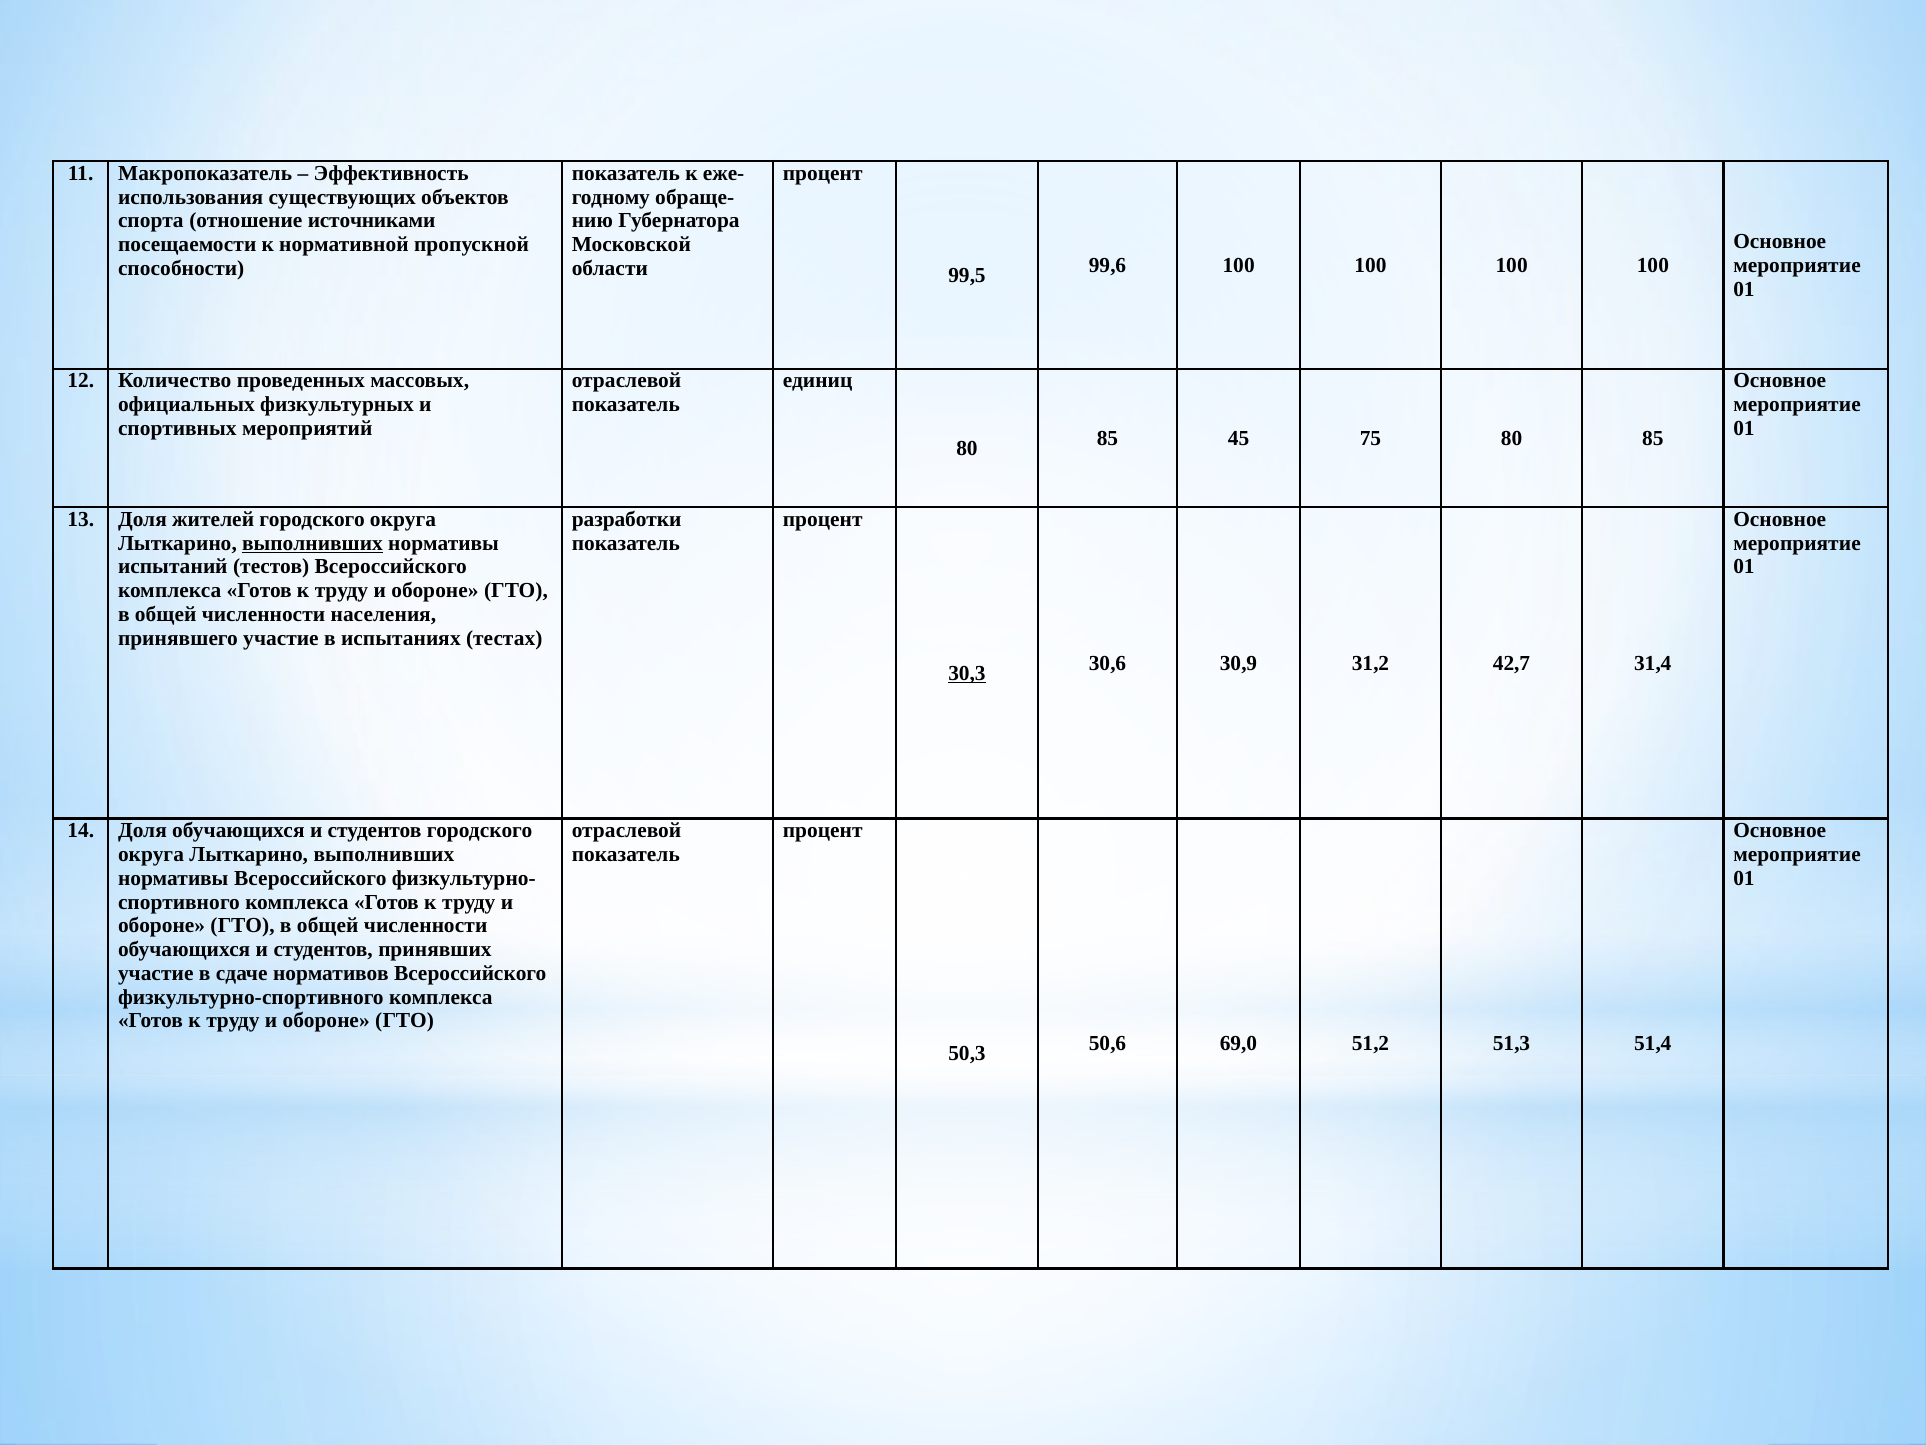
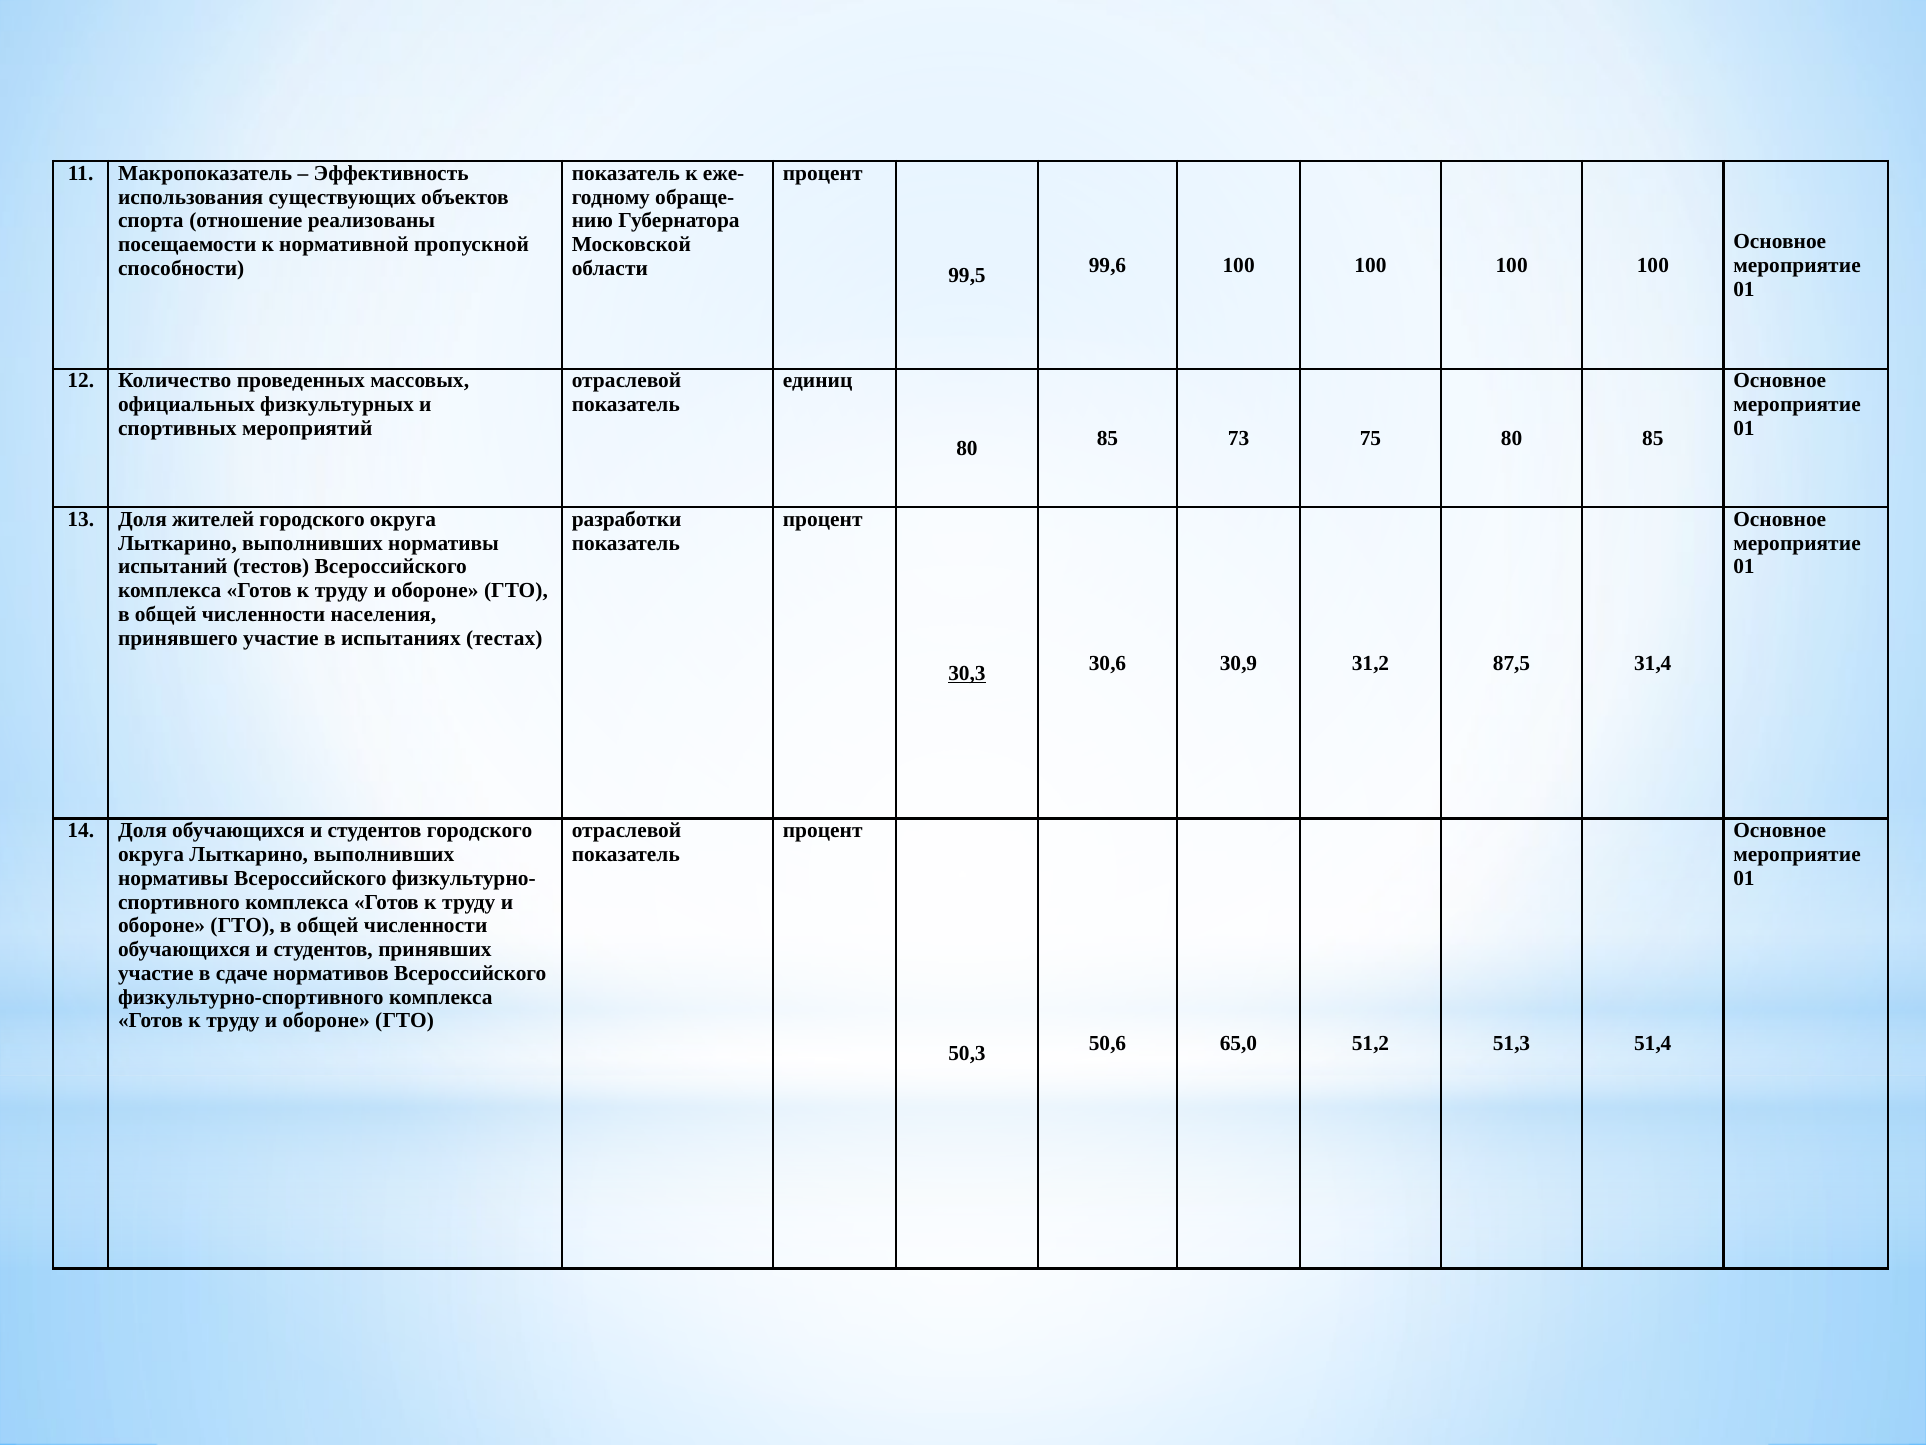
источниками: источниками -> реализованы (371, 221)
45: 45 -> 73 (1239, 438)
выполнивших underline: present -> none (312, 543)
42,7: 42,7 -> 87,5 (1512, 663)
69,0: 69,0 -> 65,0 (1238, 1044)
